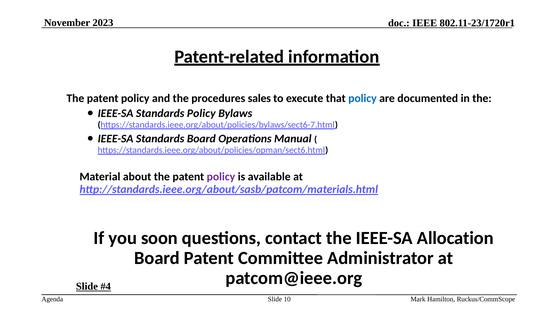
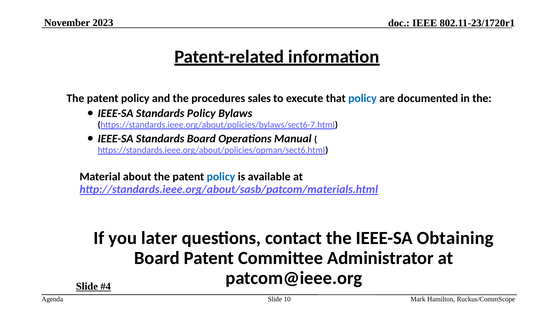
policy colour: purple -> blue (221, 177)
soon: soon -> later (159, 238)
Allocation: Allocation -> Obtaining (455, 238)
